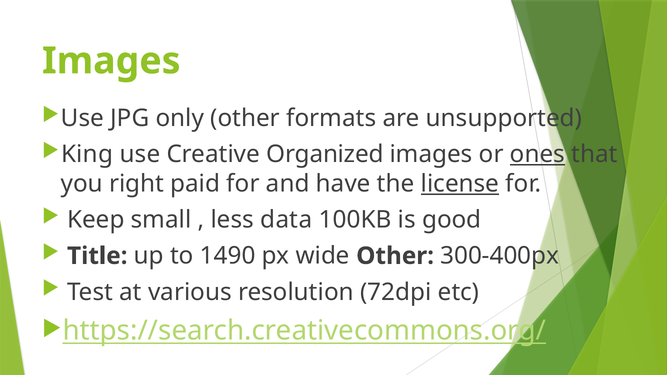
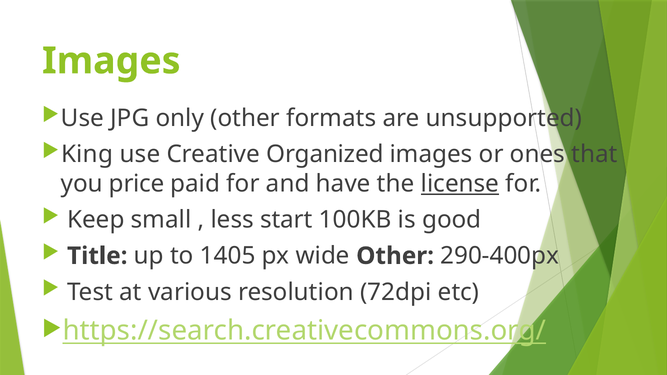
ones underline: present -> none (538, 155)
right: right -> price (137, 184)
data: data -> start (286, 220)
1490: 1490 -> 1405 (228, 256)
300-400px: 300-400px -> 290-400px (500, 256)
